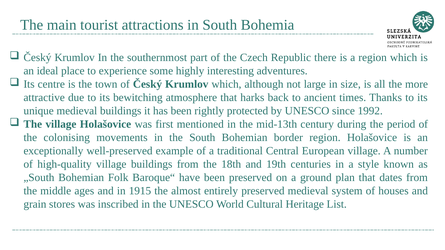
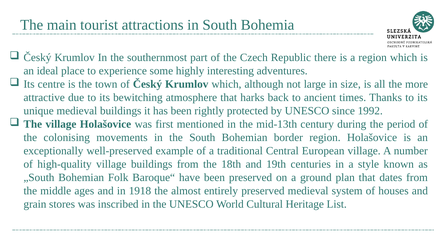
1915: 1915 -> 1918 (140, 191)
